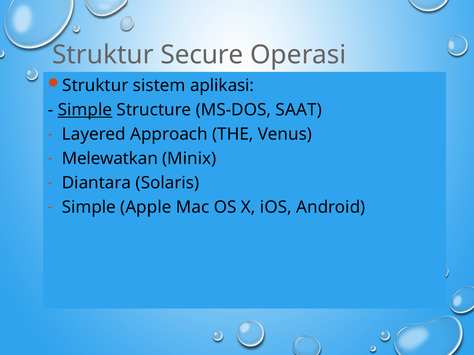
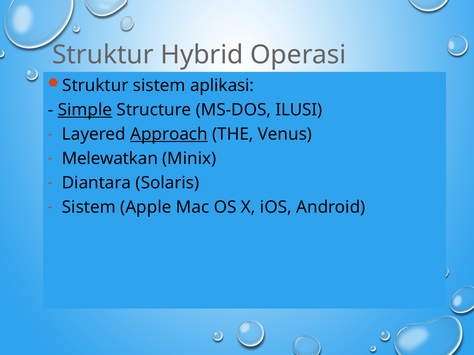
Secure: Secure -> Hybrid (202, 55)
SAAT: SAAT -> ILUSI (299, 110)
Approach underline: none -> present (169, 134)
Simple: Simple -> Sistem (89, 207)
